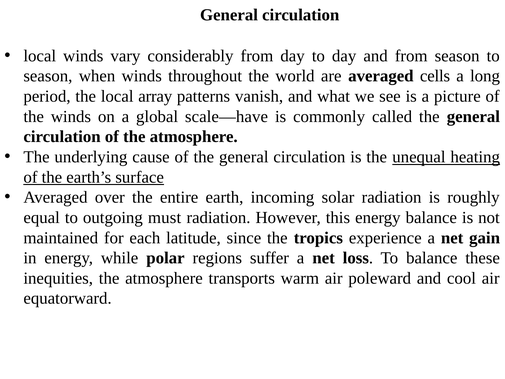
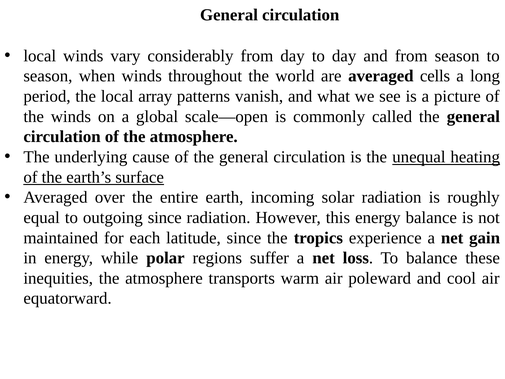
scale—have: scale—have -> scale—open (227, 116)
outgoing must: must -> since (165, 217)
